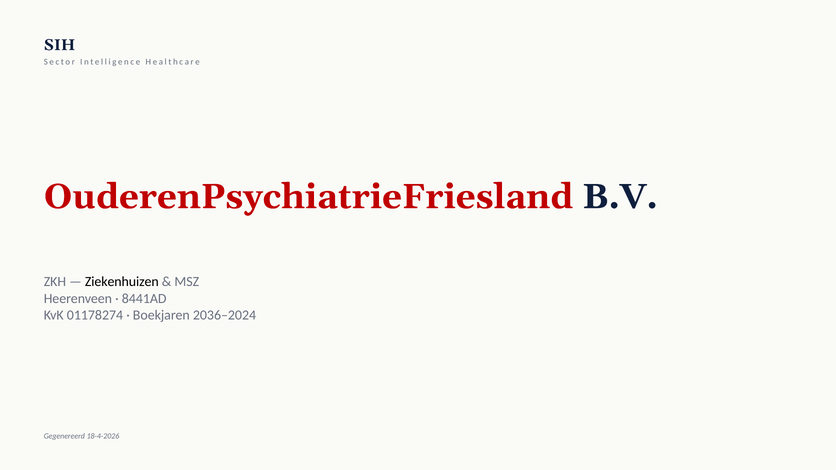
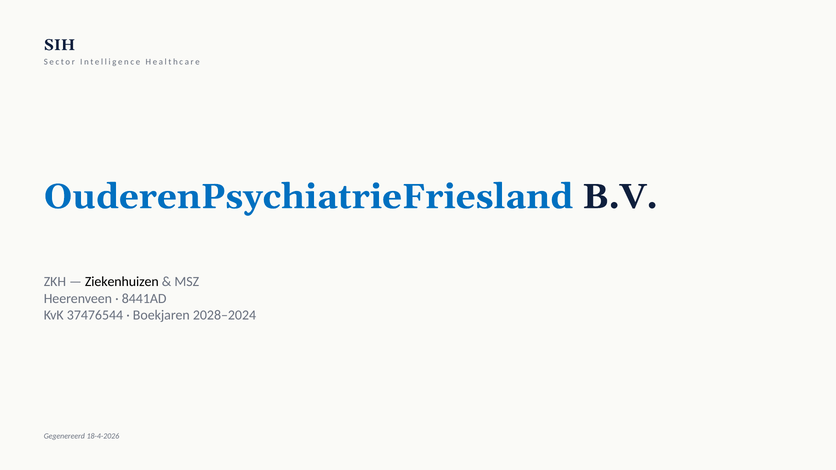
OuderenPsychiatrieFriesland colour: red -> blue (309, 197)
01178274: 01178274 -> 37476544 (95, 315)
2036–2024: 2036–2024 -> 2028–2024 (225, 315)
